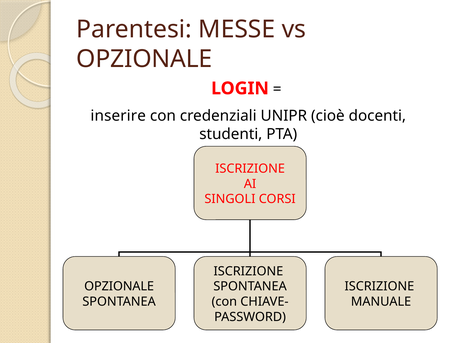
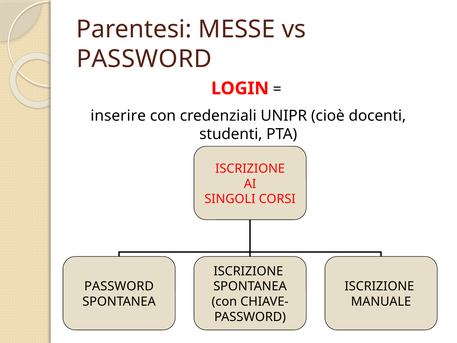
OPZIONALE: OPZIONALE -> PASSWORD (144, 59)
OPZIONALE: OPZIONALE -> PASSWORD (119, 286)
